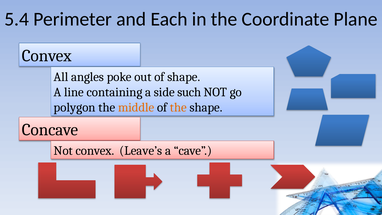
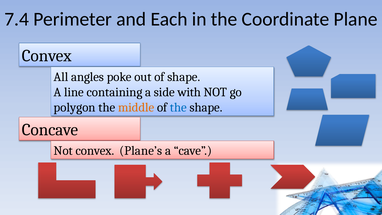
5.4: 5.4 -> 7.4 (17, 19)
such: such -> with (189, 92)
the colour: orange -> blue (178, 107)
Leave’s: Leave’s -> Plane’s (141, 151)
